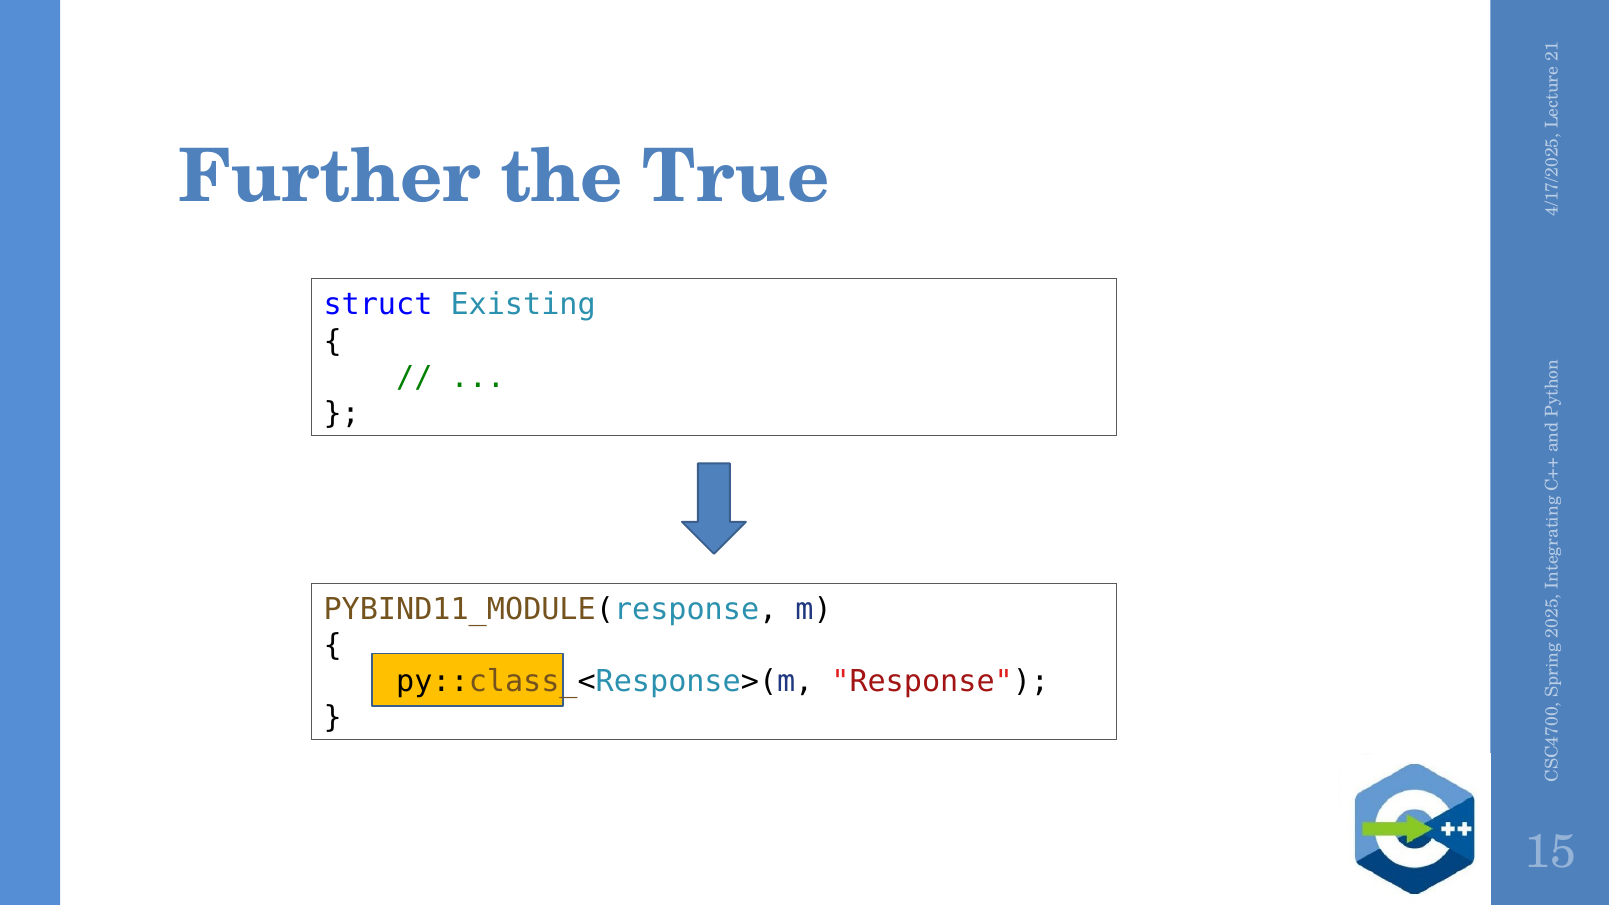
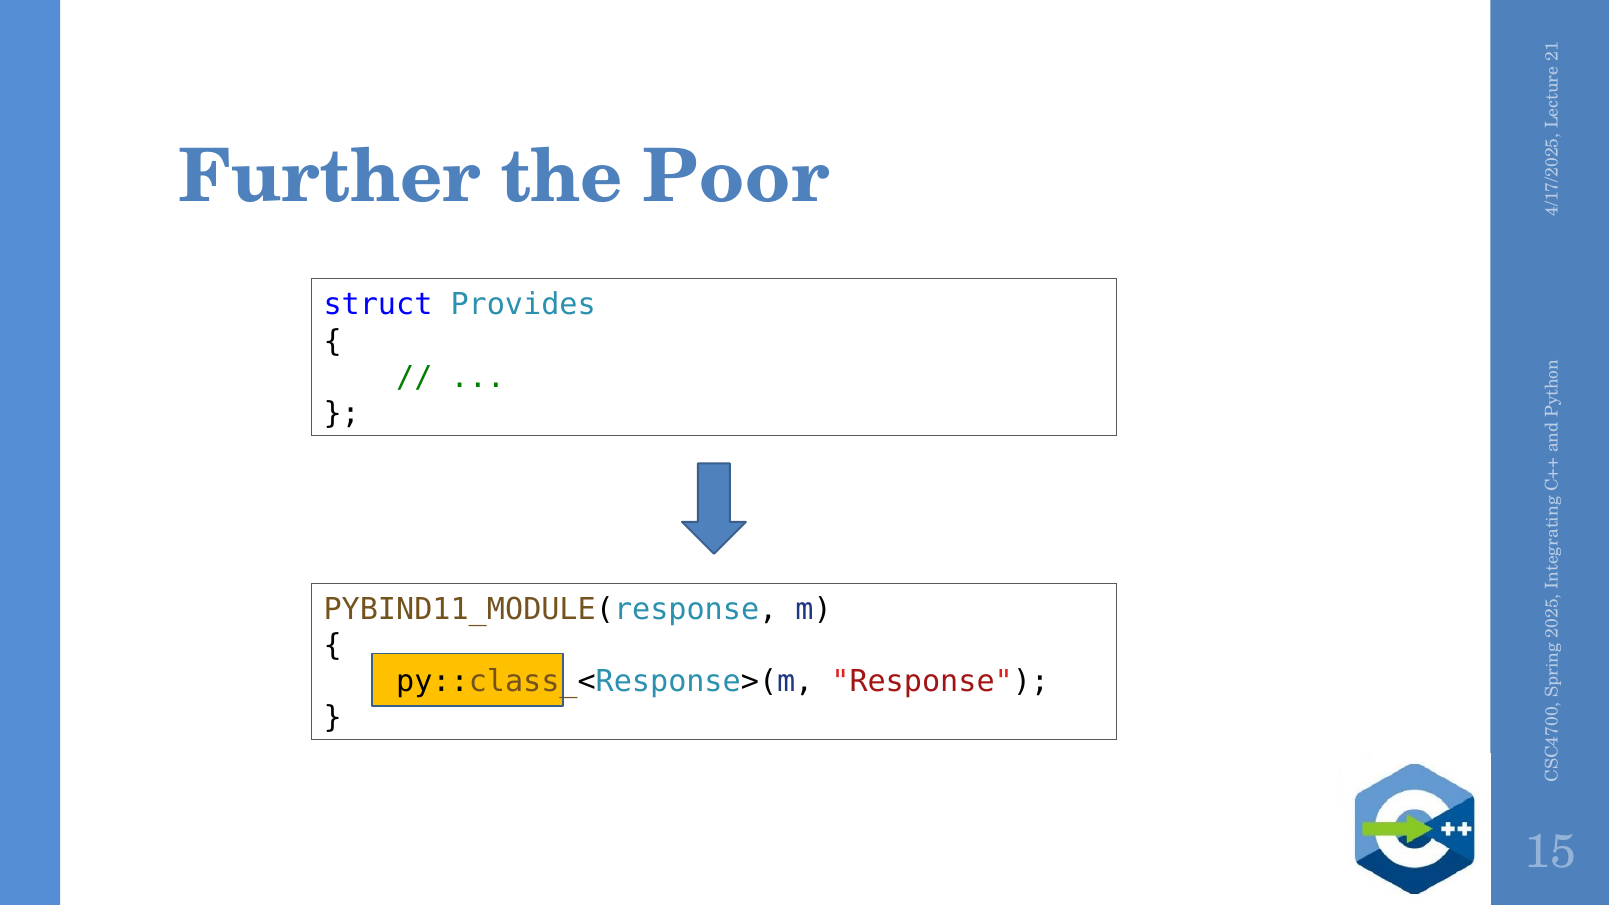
True: True -> Poor (736, 177)
Existing: Existing -> Provides (523, 305)
